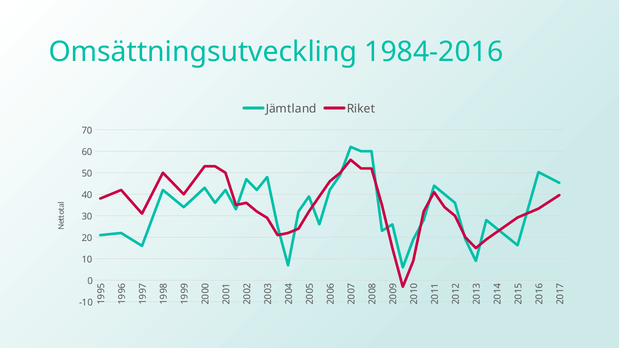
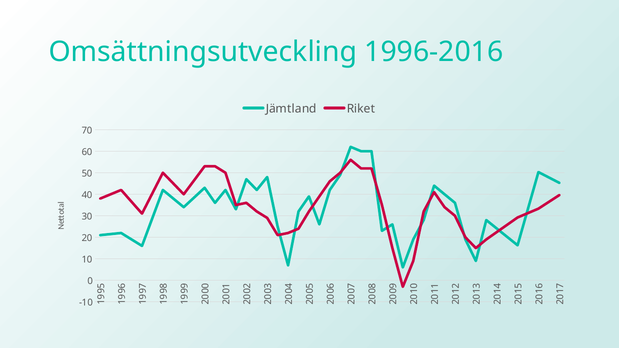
1984-2016: 1984-2016 -> 1996-2016 (434, 52)
